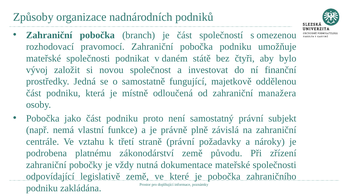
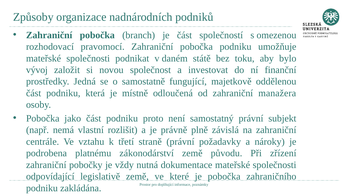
čtyři: čtyři -> toku (245, 58)
funkce: funkce -> rozlišit (123, 130)
